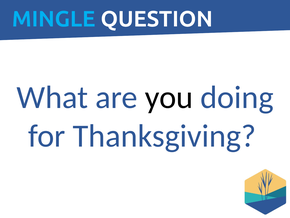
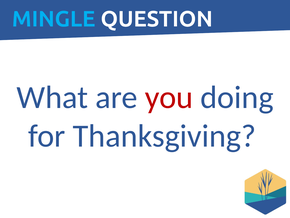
you colour: black -> red (169, 97)
